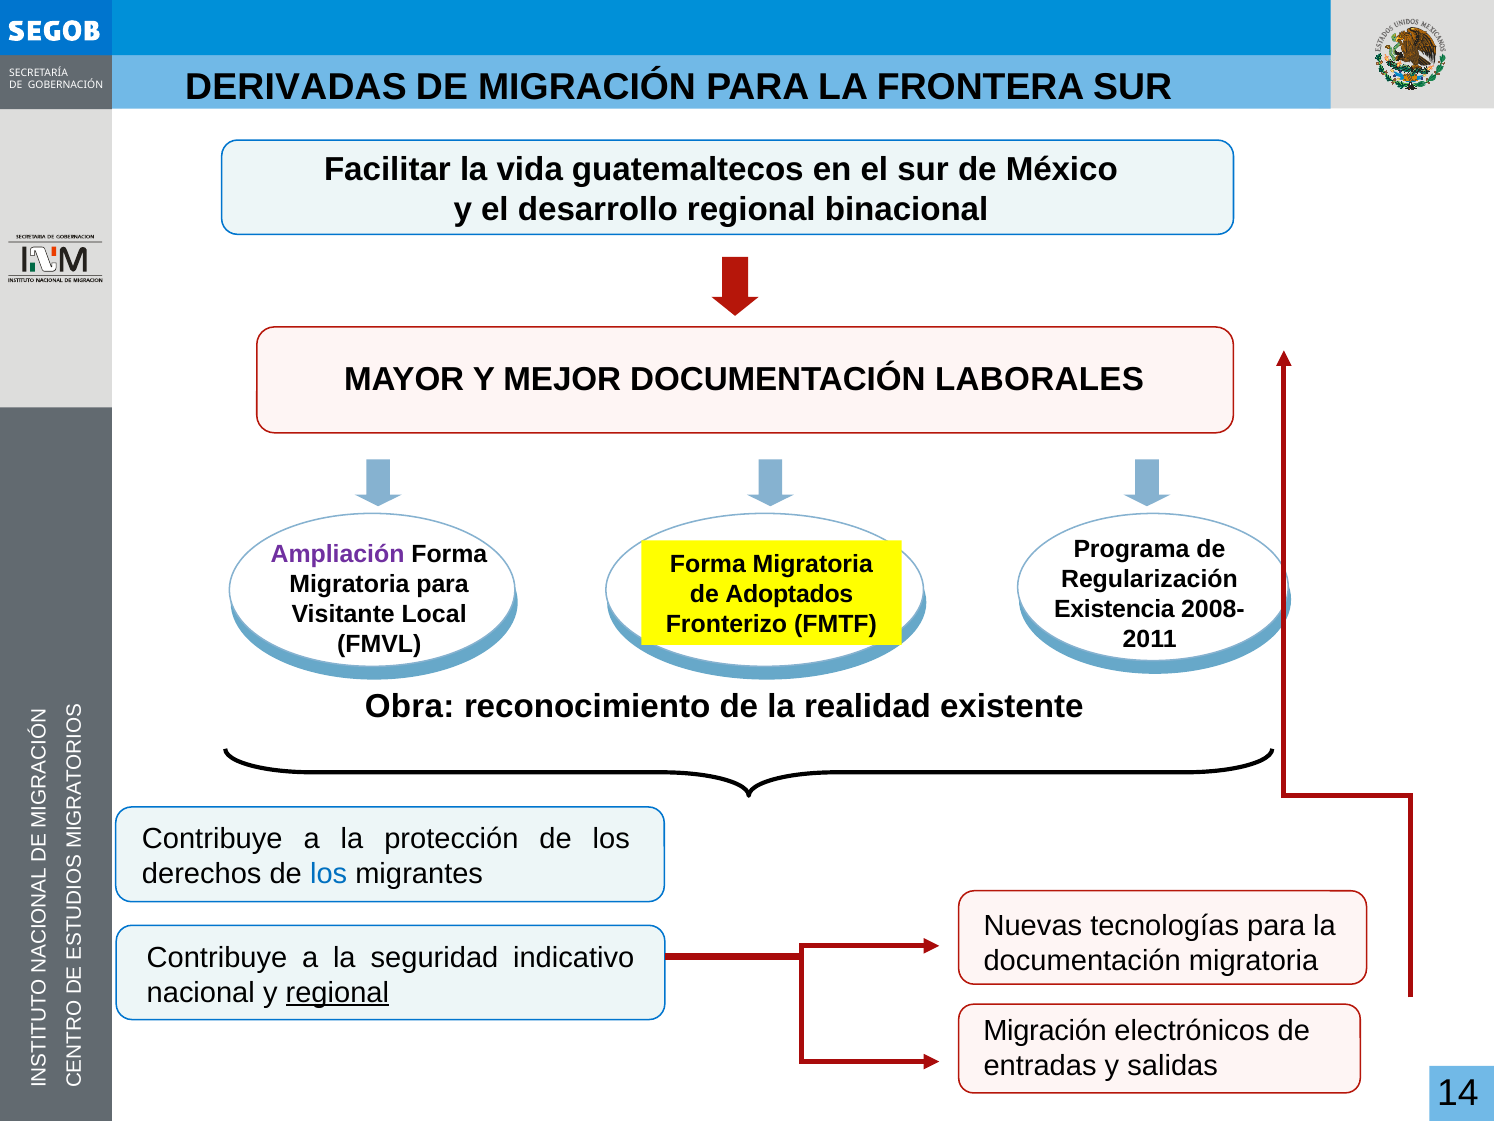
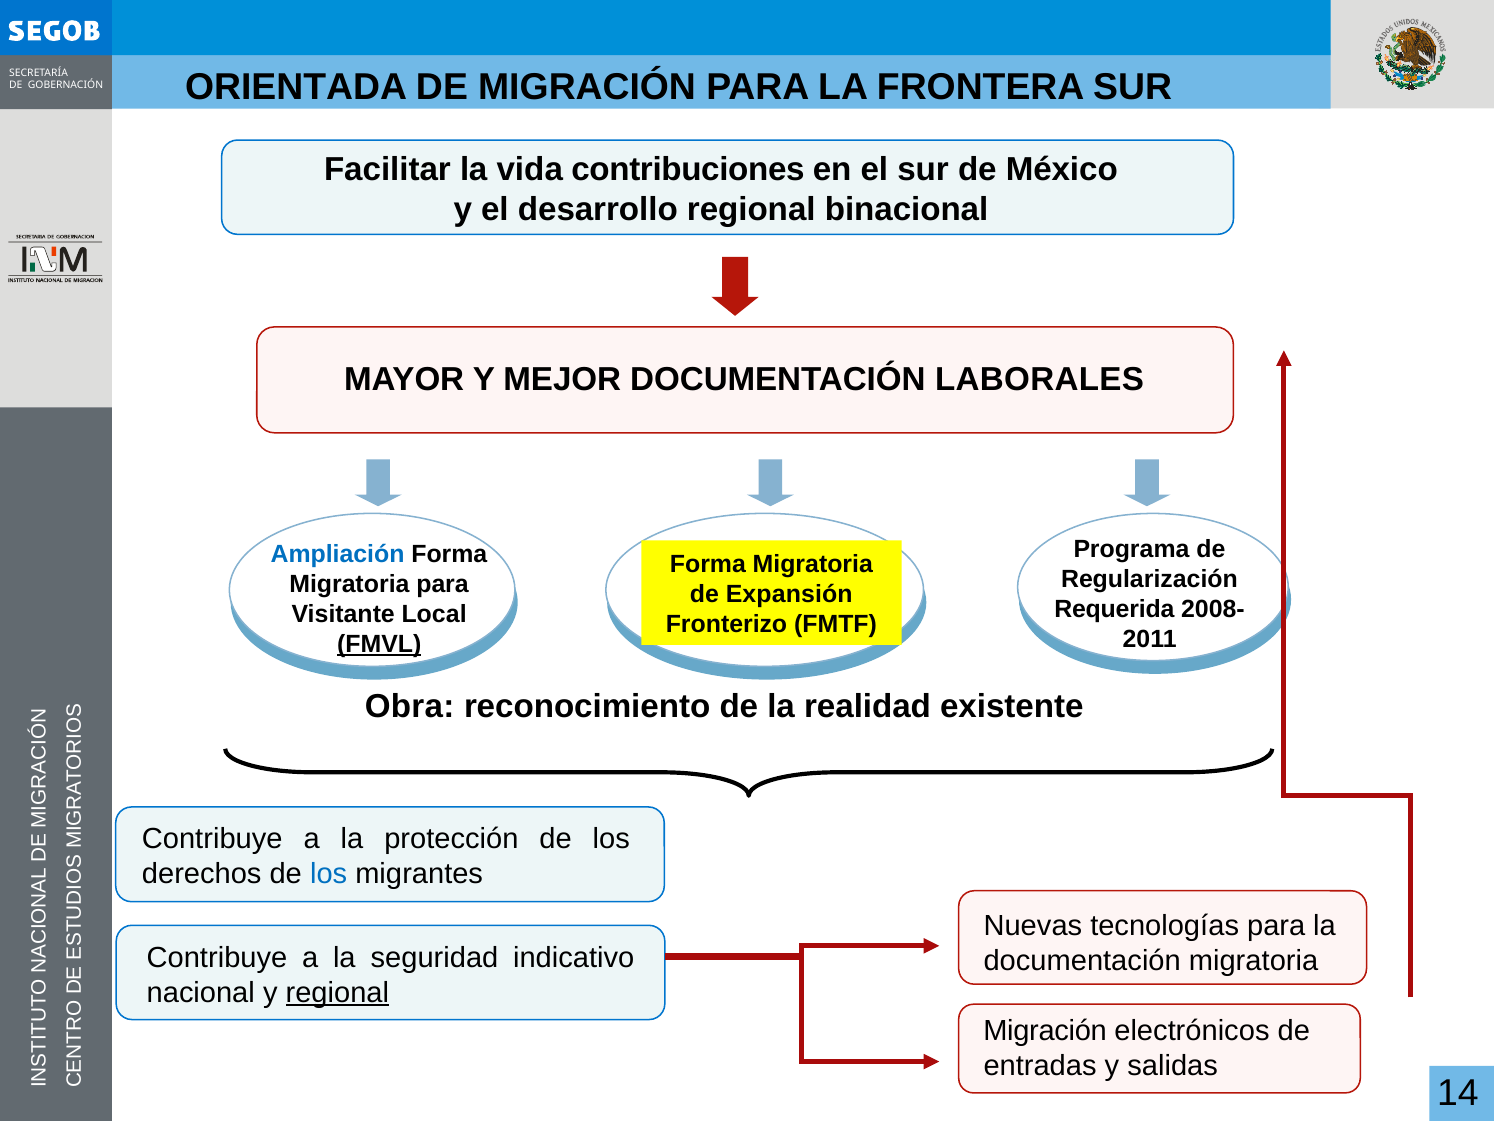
DERIVADAS: DERIVADAS -> ORIENTADA (296, 87)
guatemaltecos: guatemaltecos -> contribuciones (688, 170)
Ampliación colour: purple -> blue (338, 554)
Adoptados: Adoptados -> Expansión (789, 594)
Existencia: Existencia -> Requerida (1114, 609)
FMVL underline: none -> present (379, 644)
